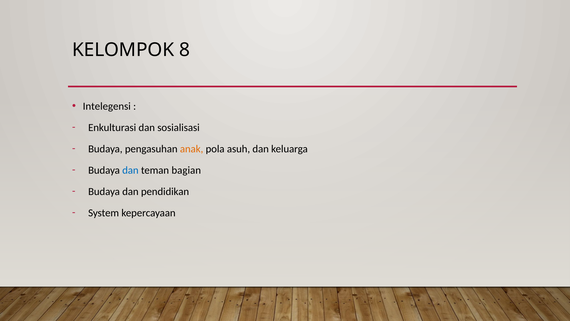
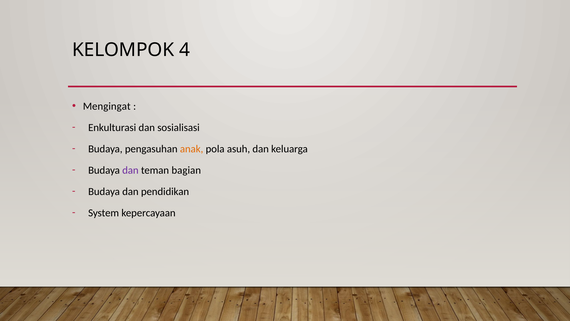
8: 8 -> 4 (185, 50)
Intelegensi: Intelegensi -> Mengingat (107, 106)
dan colour: blue -> purple (130, 170)
